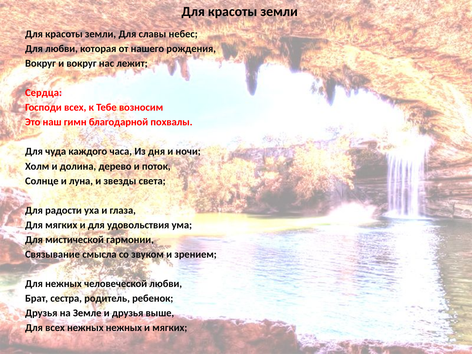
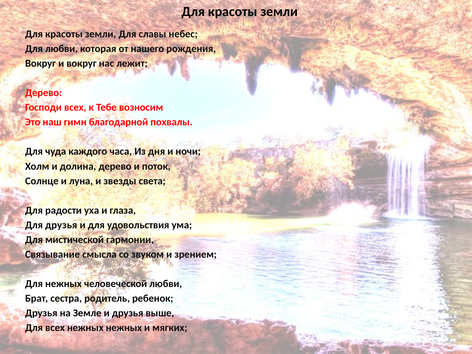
Сердца: Сердца -> Дерево (44, 93)
Для мягких: мягких -> друзья (61, 225)
